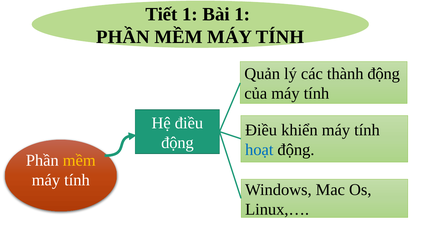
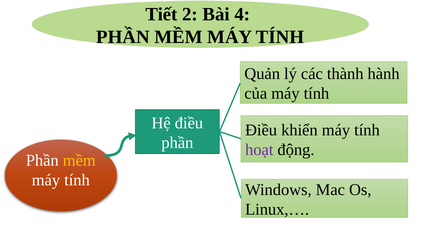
Tiết 1: 1 -> 2 (190, 14)
Bài 1: 1 -> 4 (242, 14)
thành động: động -> hành (384, 74)
động: động -> phần (177, 143)
hoạt colour: blue -> purple (259, 150)
